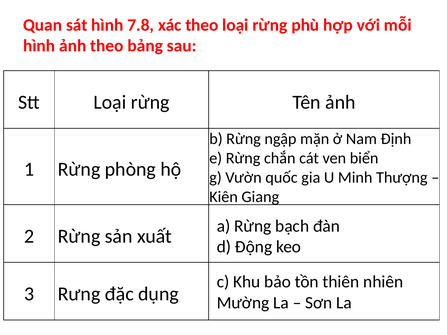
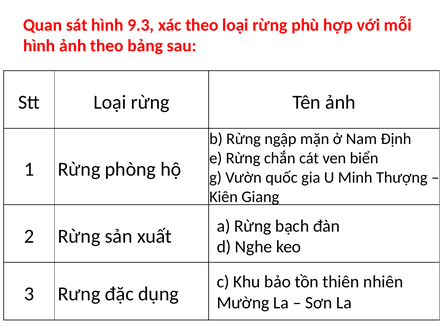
7.8: 7.8 -> 9.3 (141, 25)
Động: Động -> Nghe (254, 247)
